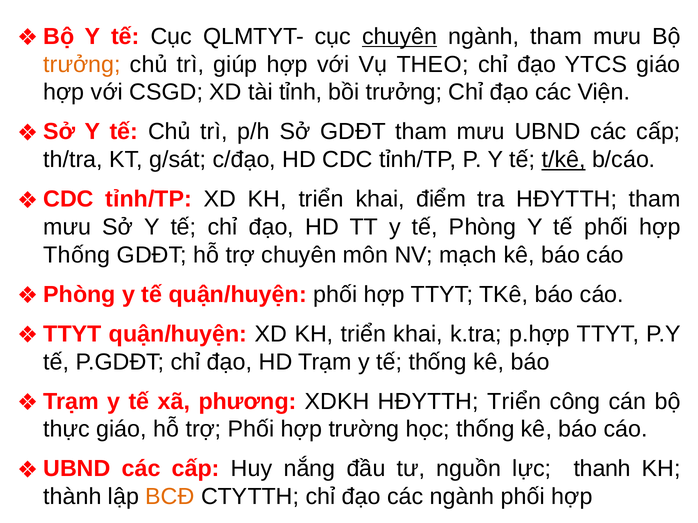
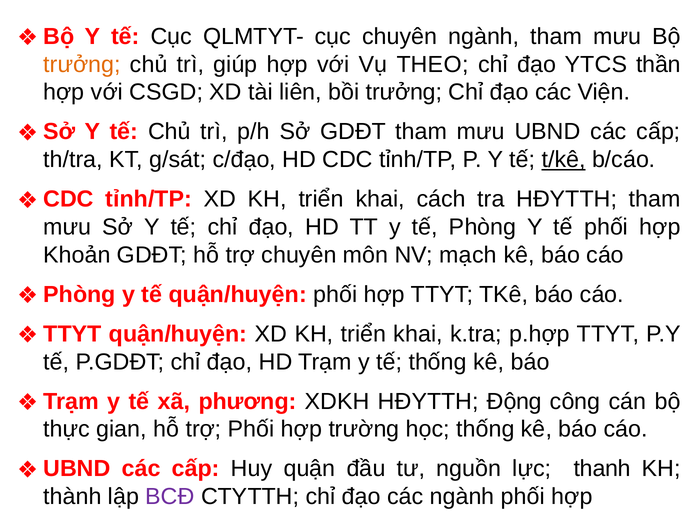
chuyên underline: present -> none (400, 37)
YTCS giáo: giáo -> thần (659, 64)
tỉnh: tỉnh -> liên (301, 92)
điểm: điểm -> cách (441, 199)
Thống: Thống -> Khoản (77, 255)
HĐYTTH Triển: Triển -> Động (514, 402)
thực giáo: giáo -> gian (122, 430)
nắng: nắng -> quận (309, 469)
BCĐ colour: orange -> purple (170, 497)
